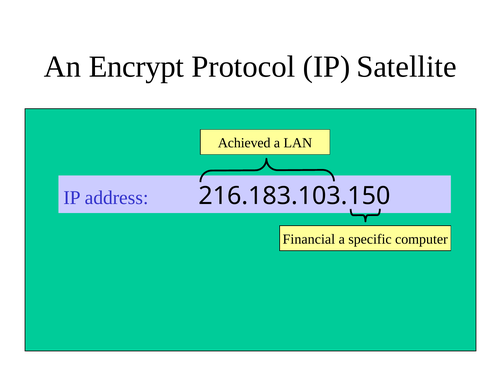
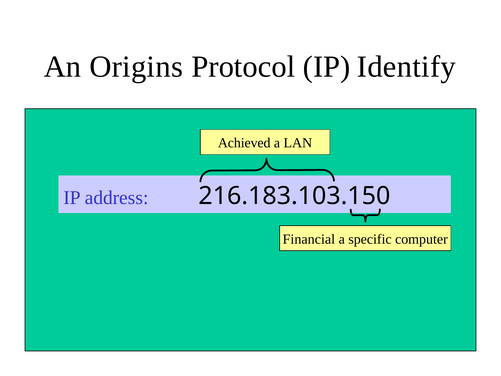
Encrypt: Encrypt -> Origins (136, 67)
Satellite: Satellite -> Identify (406, 67)
